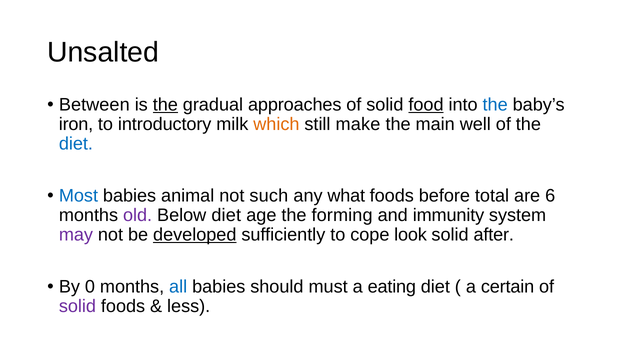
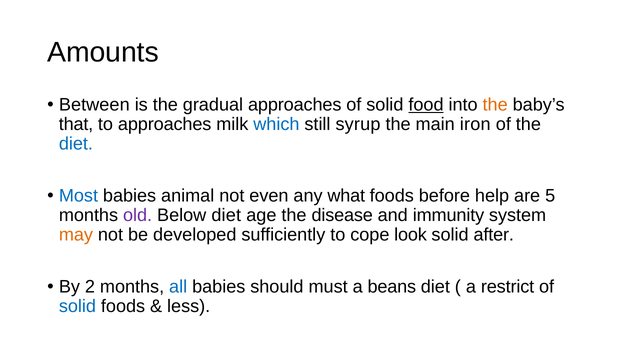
Unsalted: Unsalted -> Amounts (103, 52)
the underline: present -> none (165, 105)
the colour: blue -> orange (495, 105)
iron: iron -> that (76, 124)
to introductory: introductory -> approaches (165, 124)
which colour: orange -> blue (276, 124)
make: make -> syrup (358, 124)
well: well -> iron (475, 124)
such: such -> even (269, 196)
total: total -> help (492, 196)
6: 6 -> 5 (550, 196)
forming: forming -> disease (342, 215)
may colour: purple -> orange (76, 235)
developed underline: present -> none (195, 235)
0: 0 -> 2 (90, 287)
eating: eating -> beans (392, 287)
certain: certain -> restrict (508, 287)
solid colour: purple -> blue (77, 306)
